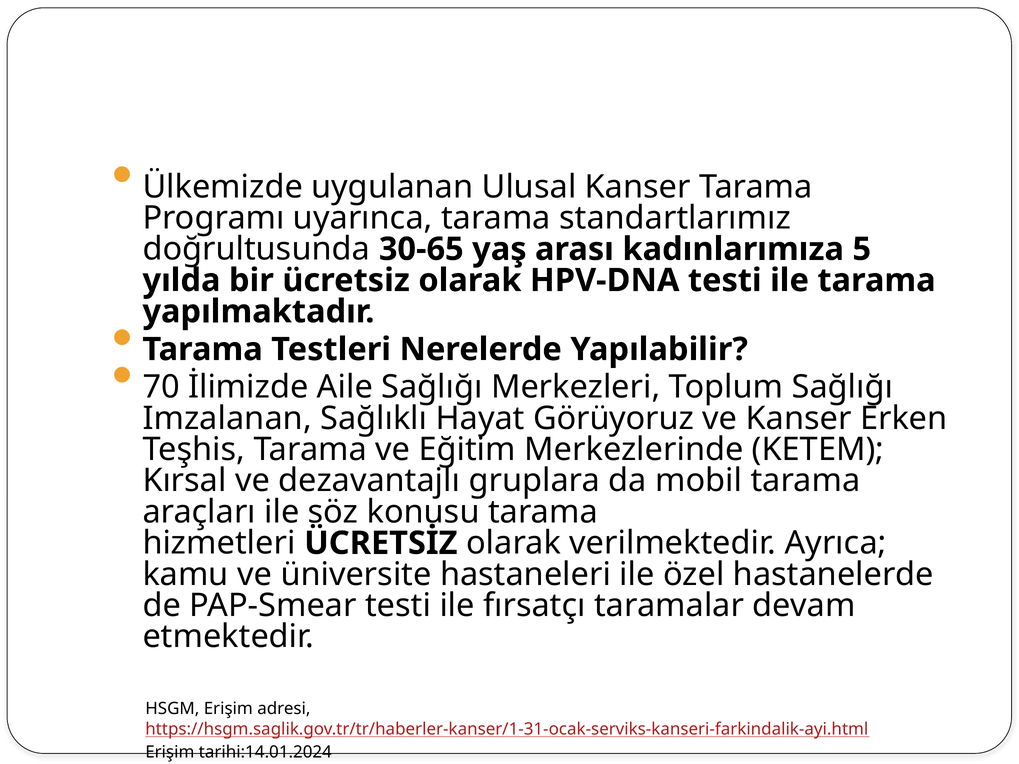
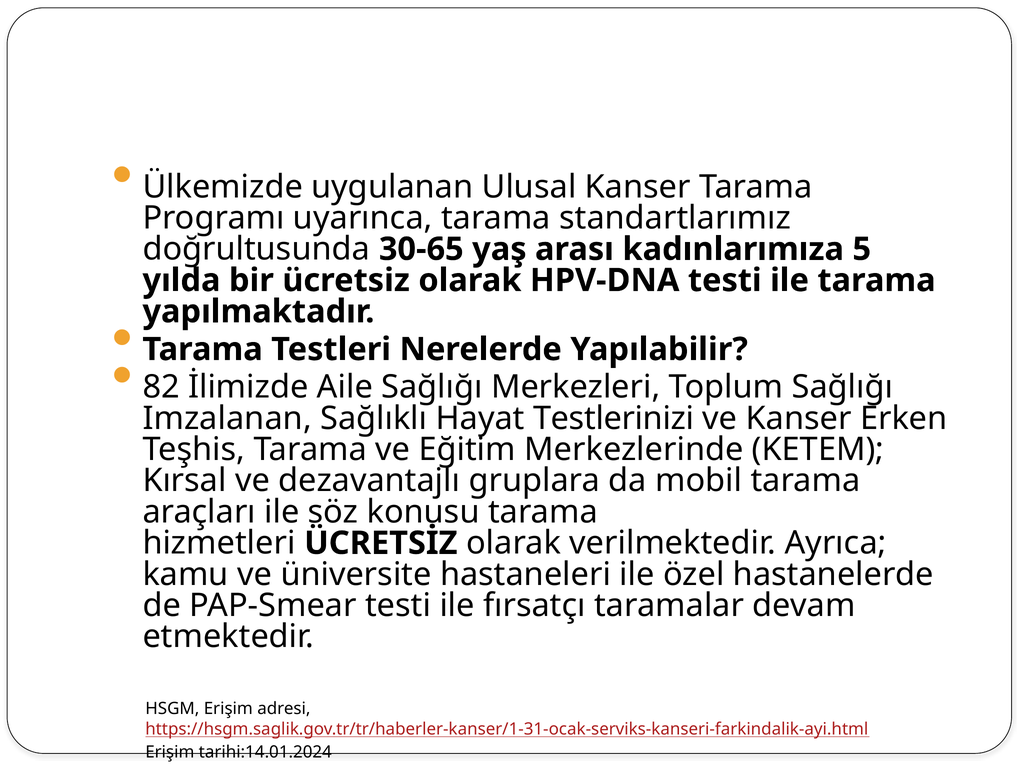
70: 70 -> 82 (161, 387)
Görüyoruz: Görüyoruz -> Testlerinizi (614, 418)
